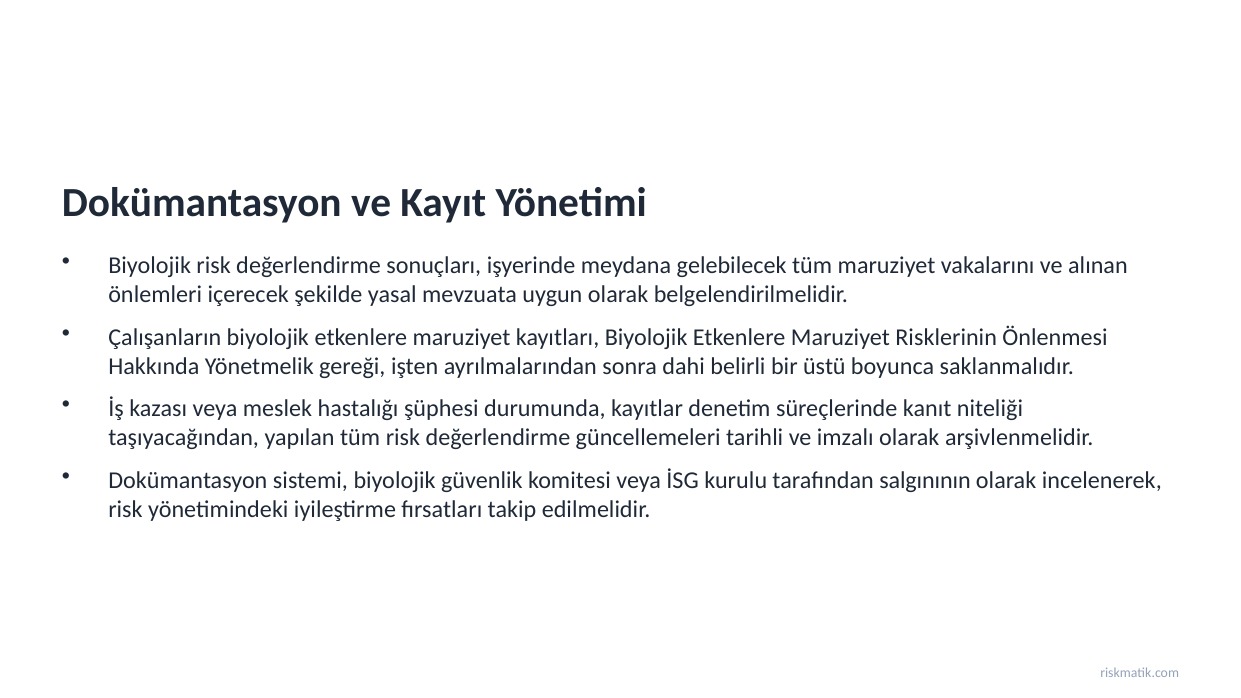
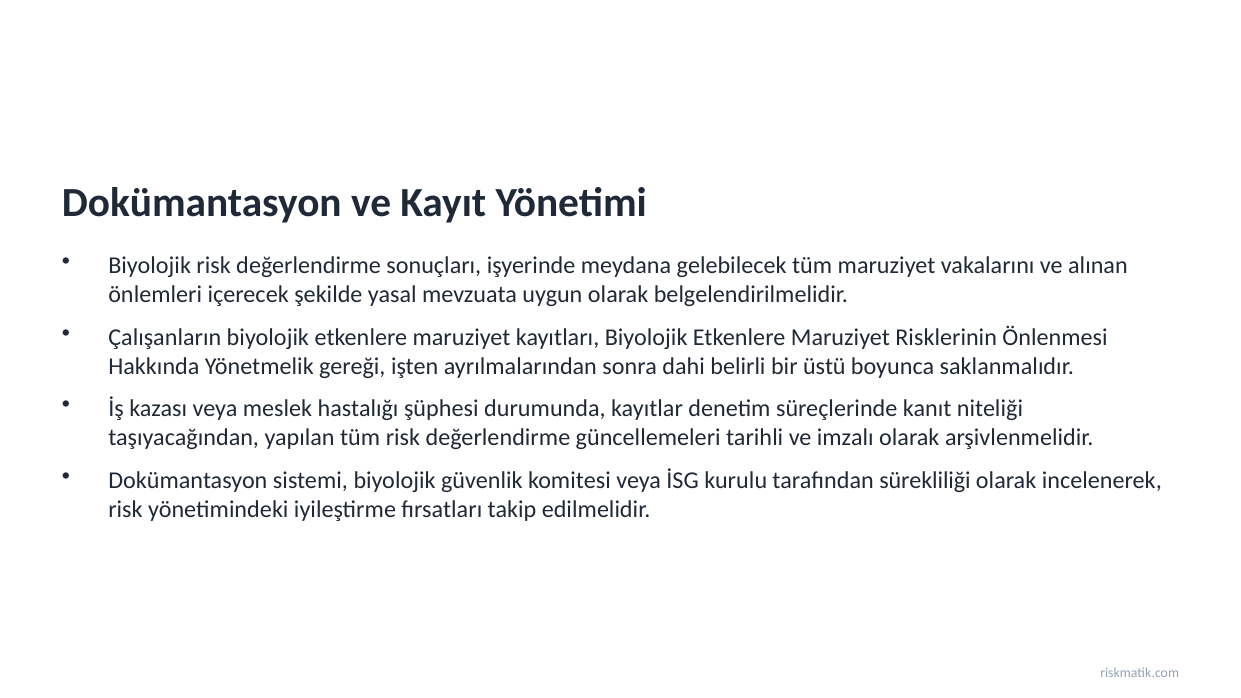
salgınının: salgınının -> sürekliliği (925, 481)
